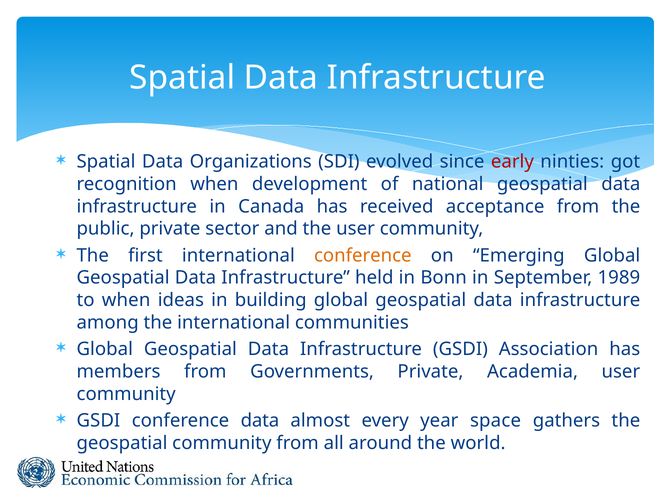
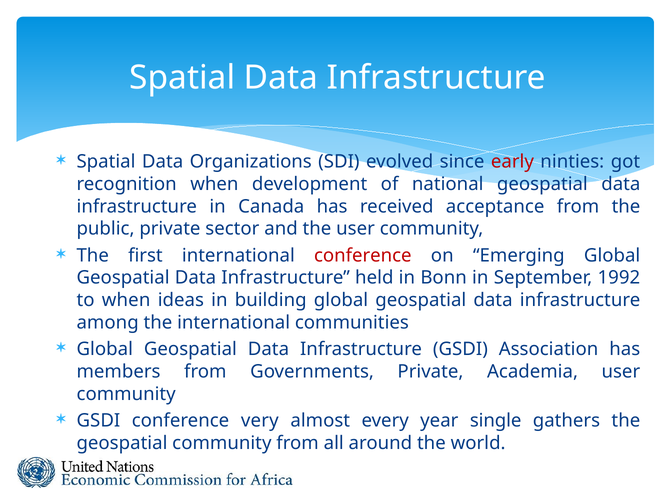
conference colour: orange -> red (363, 256)
1989: 1989 -> 1992 (619, 278)
conference data: data -> very (260, 421)
space: space -> single (496, 421)
